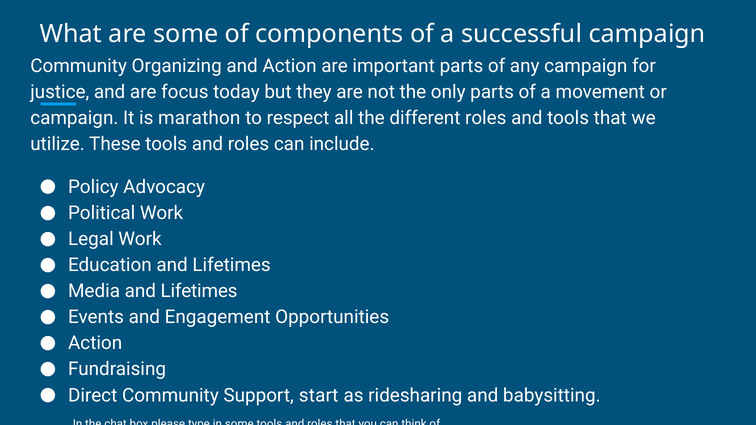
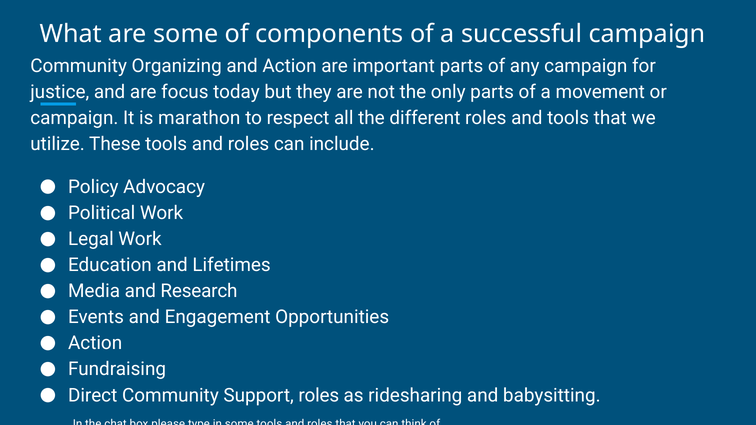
Media and Lifetimes: Lifetimes -> Research (199, 291)
Support start: start -> roles (319, 396)
